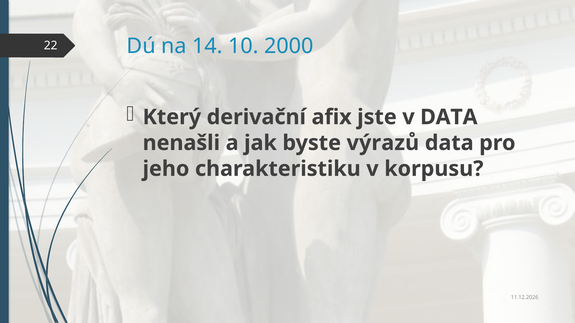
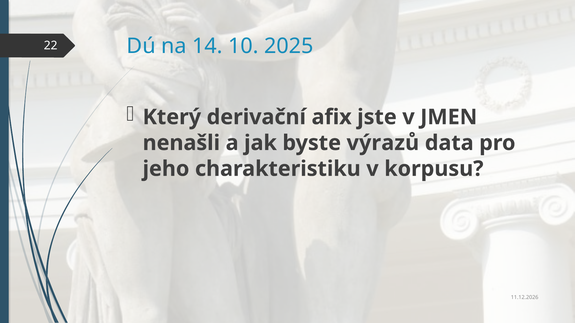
2000: 2000 -> 2025 (289, 46)
v DATA: DATA -> JMEN (449, 117)
